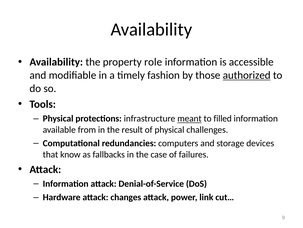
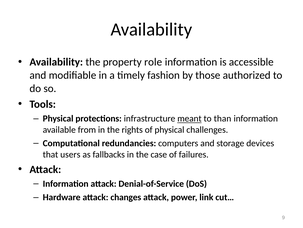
authorized underline: present -> none (247, 75)
filled: filled -> than (223, 118)
result: result -> rights (132, 129)
know: know -> users (70, 154)
